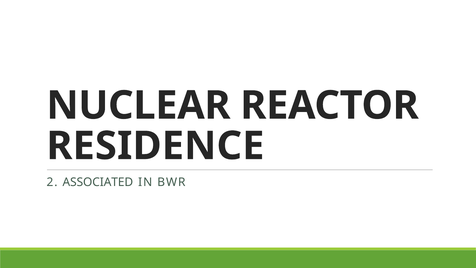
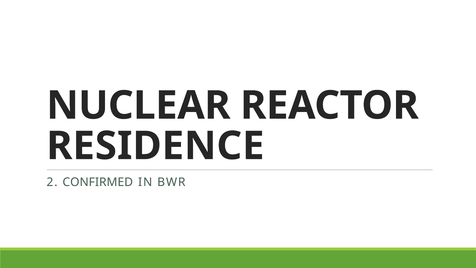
ASSOCIATED: ASSOCIATED -> CONFIRMED (98, 182)
